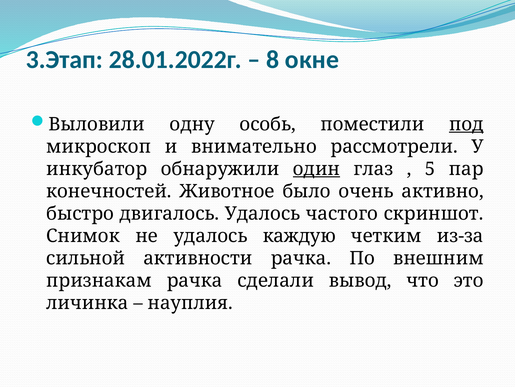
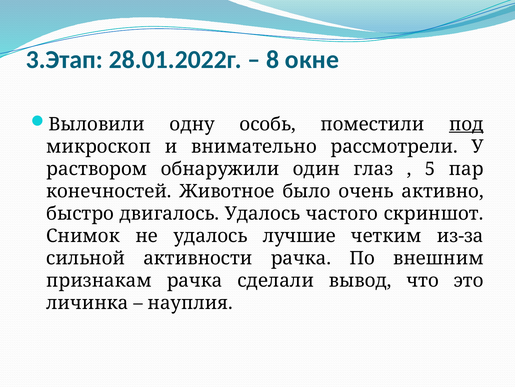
инкубатор: инкубатор -> раствором (97, 169)
один underline: present -> none (316, 169)
каждую: каждую -> лучшие (299, 236)
